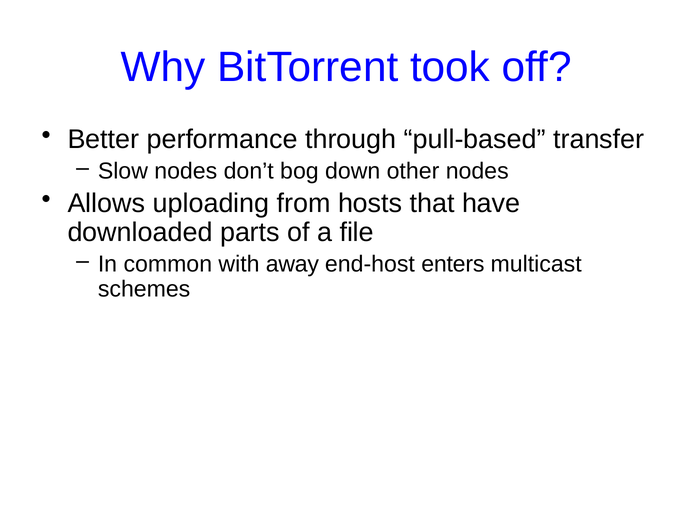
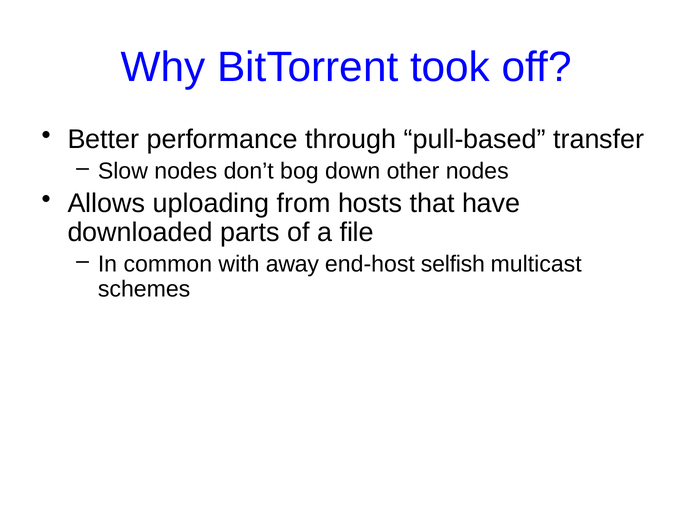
enters: enters -> selfish (453, 264)
